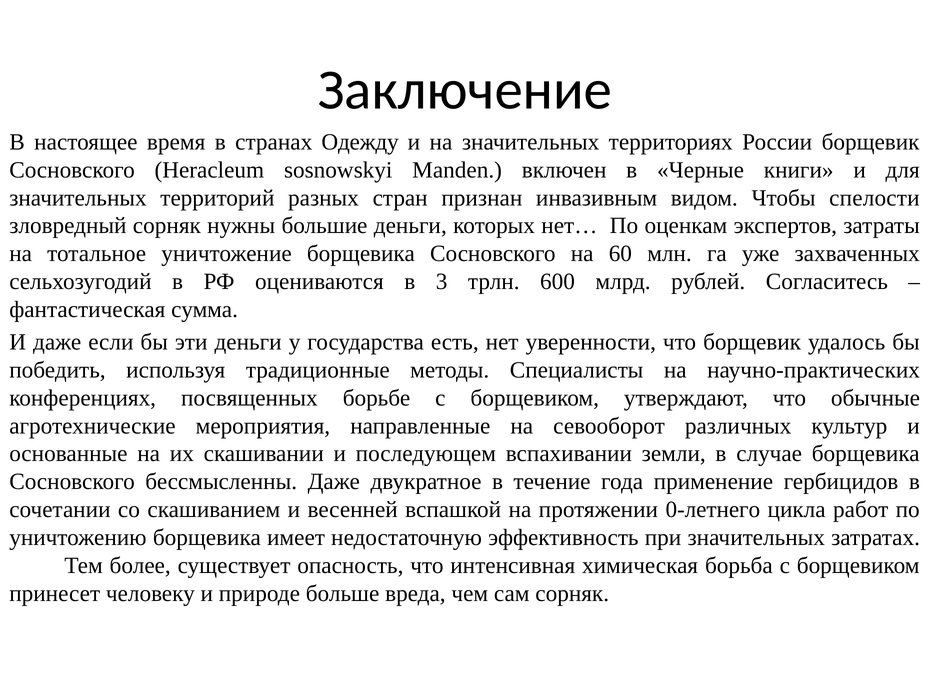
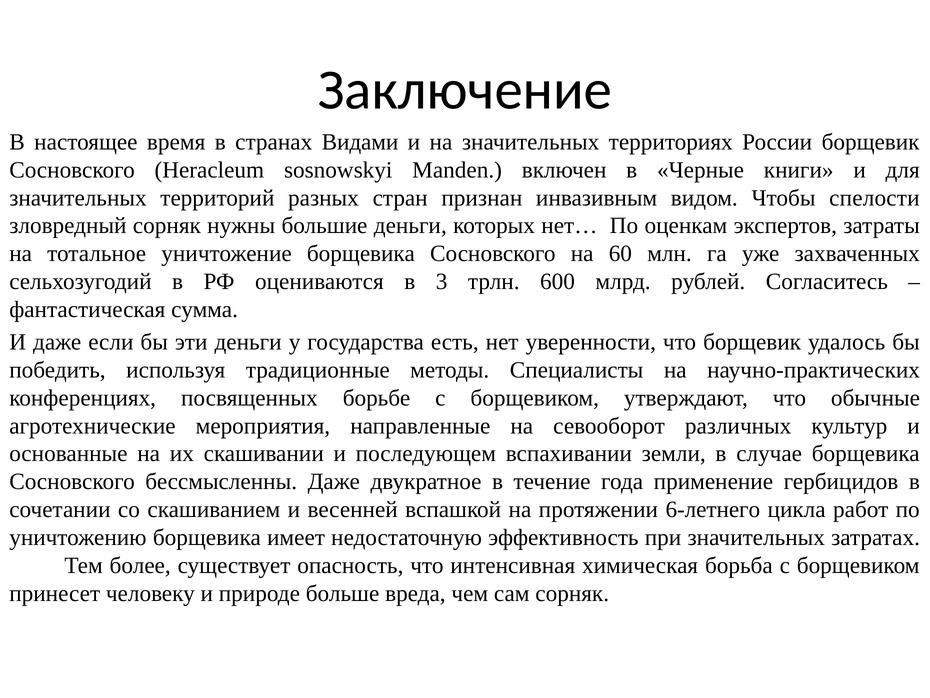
Одежду: Одежду -> Видами (360, 142)
0-летнего: 0-летнего -> 6-летнего (713, 509)
